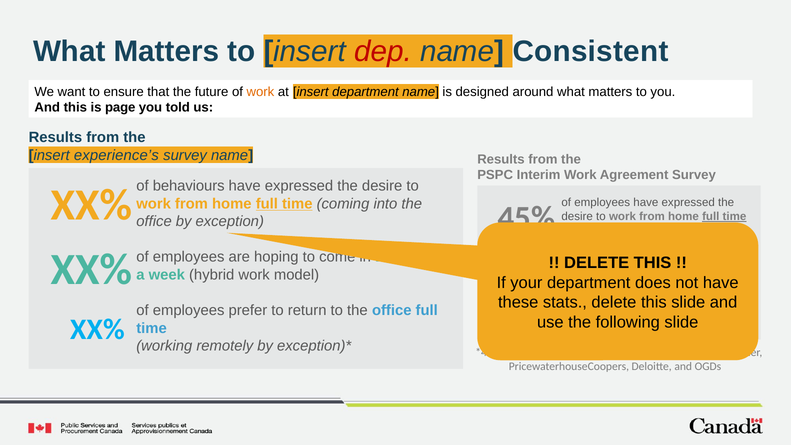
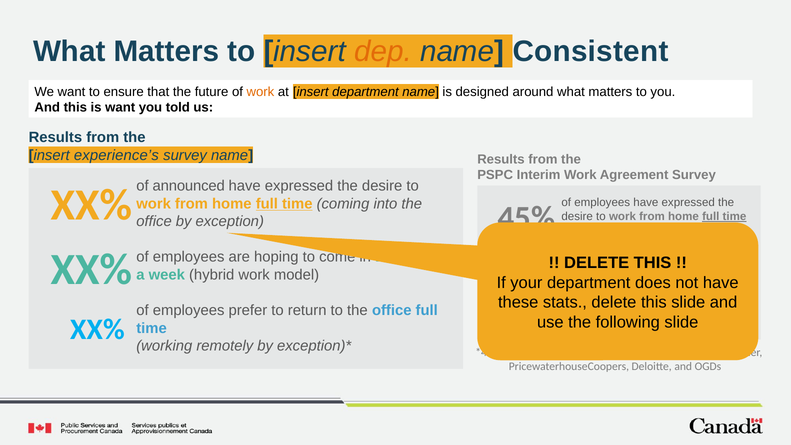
dep colour: red -> orange (383, 52)
is page: page -> want (120, 108)
behaviours: behaviours -> announced (189, 186)
